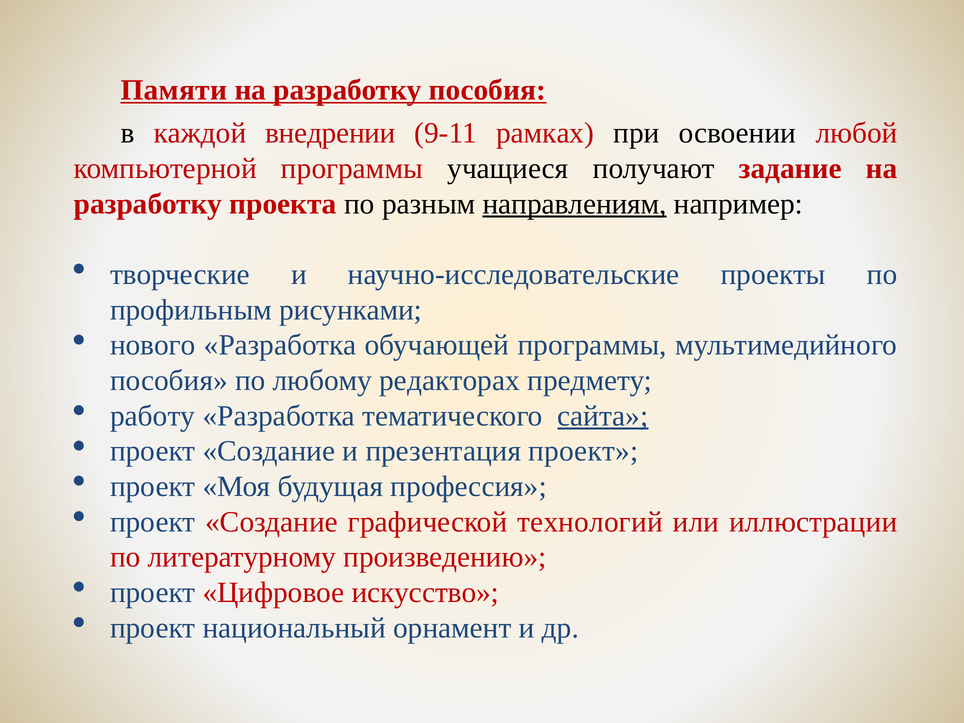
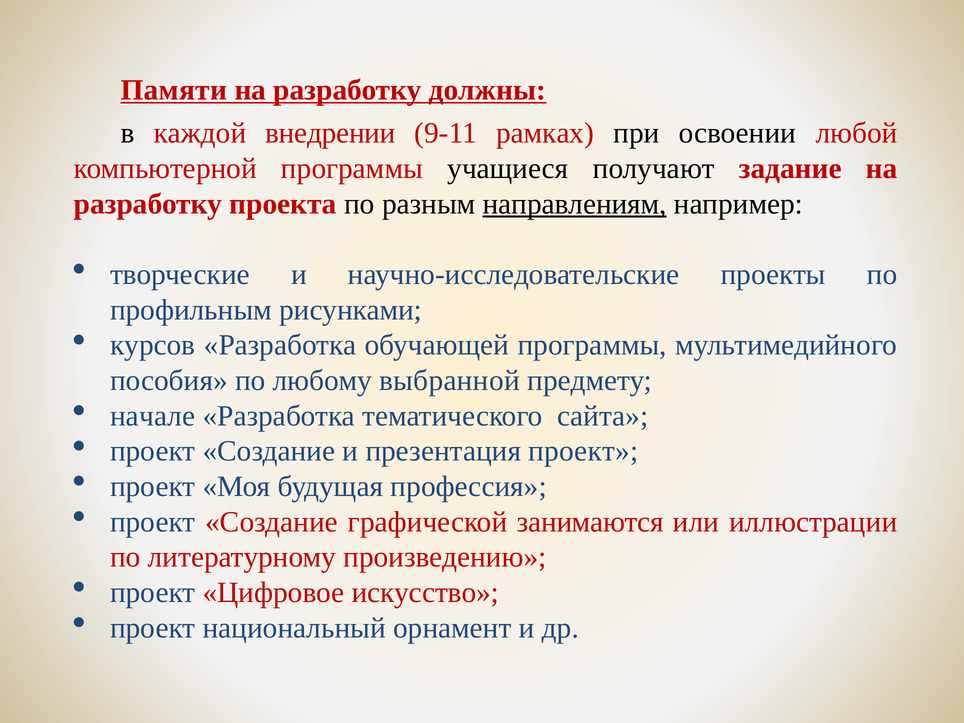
разработку пособия: пособия -> должны (487, 90)
нового: нового -> курсов (153, 345)
редакторах: редакторах -> выбранной (449, 381)
работу: работу -> начале (153, 416)
сайта underline: present -> none (603, 416)
технологий: технологий -> занимаются (590, 522)
